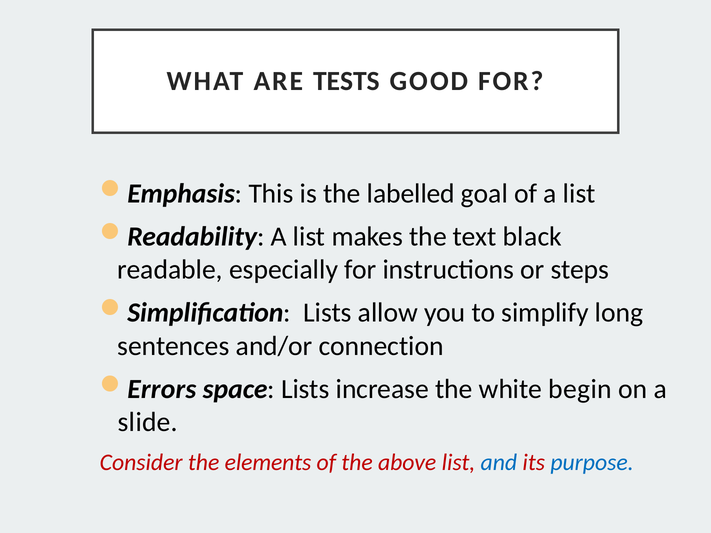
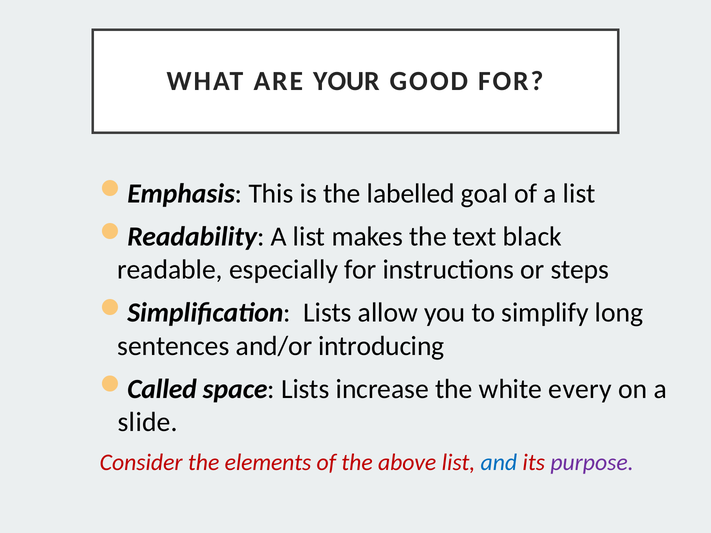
TESTS: TESTS -> YOUR (347, 81)
connection: connection -> introducing (381, 346)
Errors: Errors -> Called (162, 389)
begin: begin -> every (580, 389)
purpose colour: blue -> purple (592, 463)
